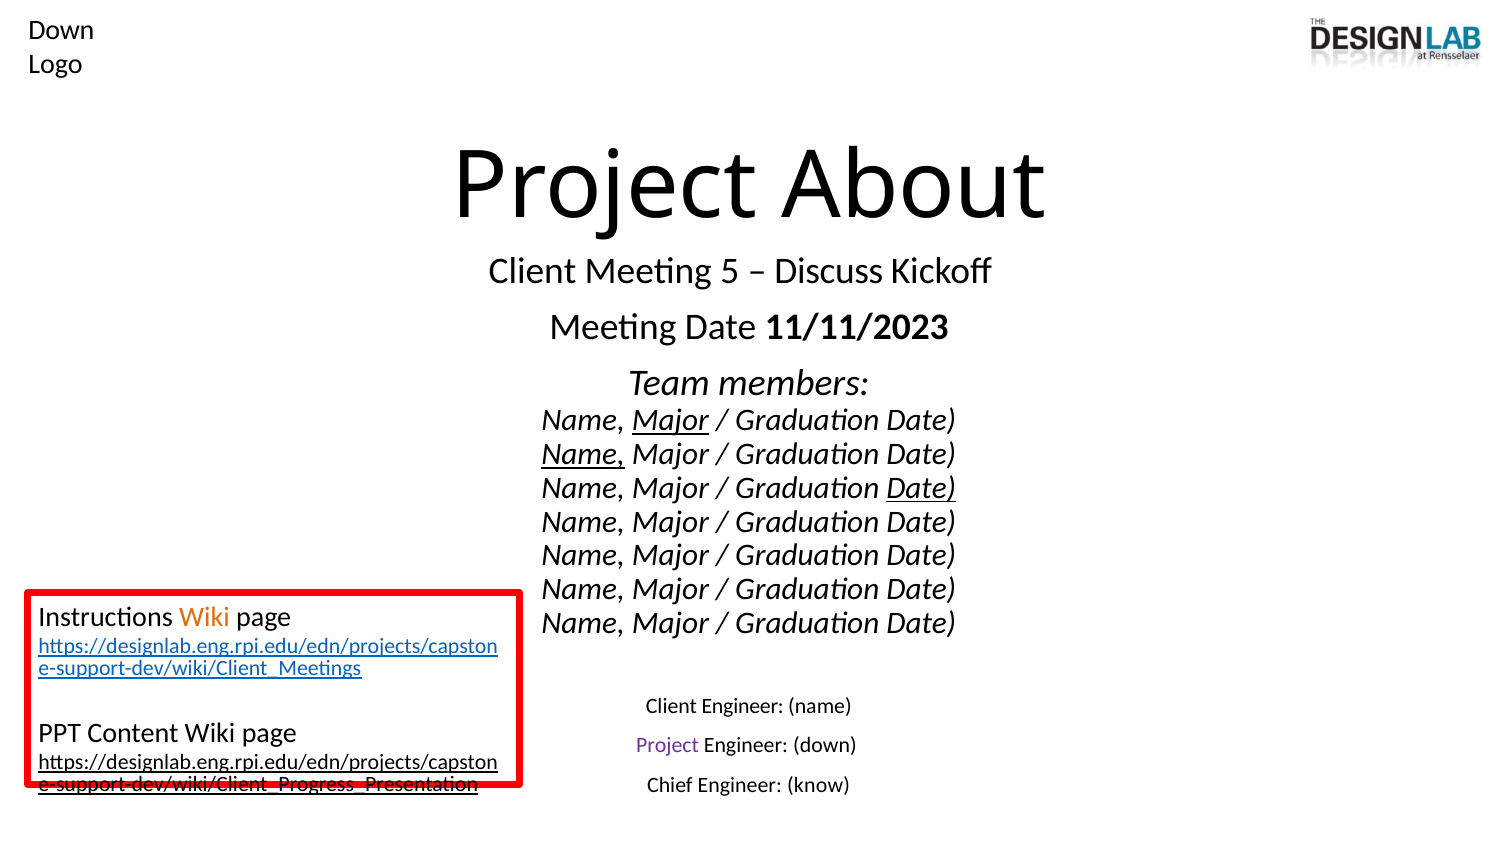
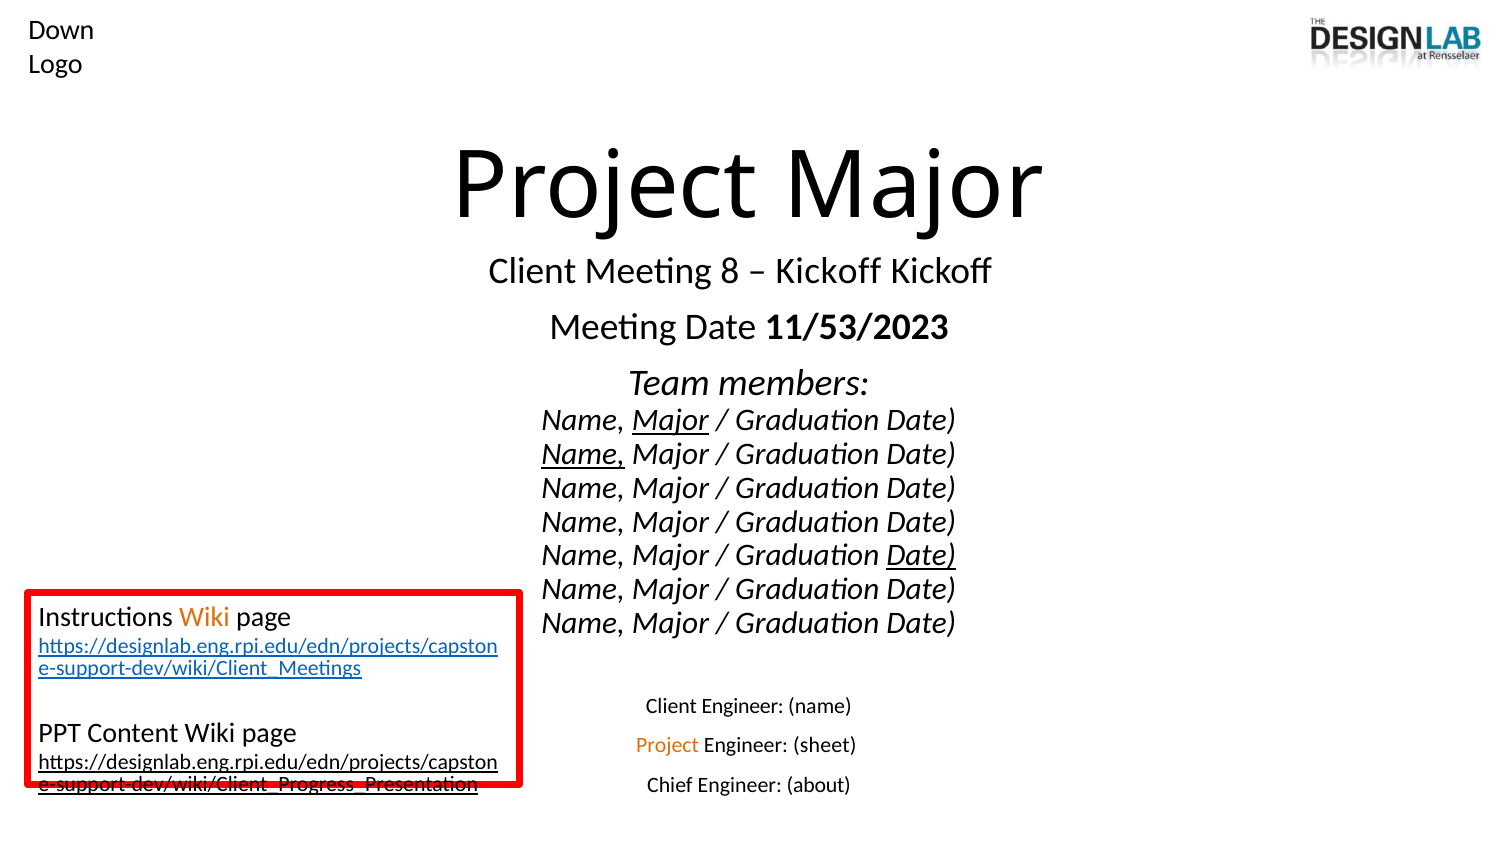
Project About: About -> Major (914, 186)
5: 5 -> 8 (730, 271)
Discuss: Discuss -> Kickoff (828, 271)
11/11/2023: 11/11/2023 -> 11/53/2023 (857, 327)
Date underline: present -> none (921, 488)
Date underline: none -> present (921, 555)
Project colour: purple -> orange (668, 745)
Engineer down: down -> sheet (825, 745)
know: know -> about (819, 785)
